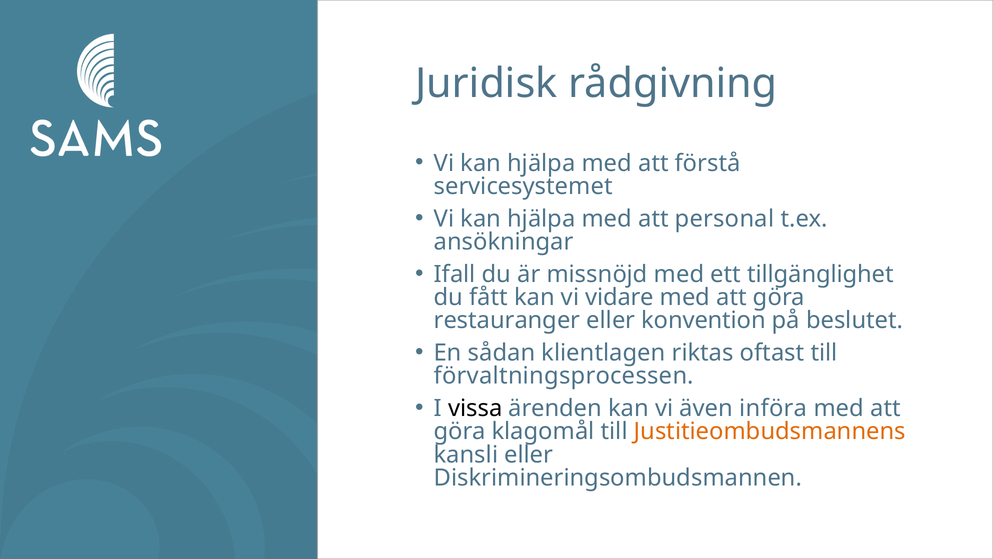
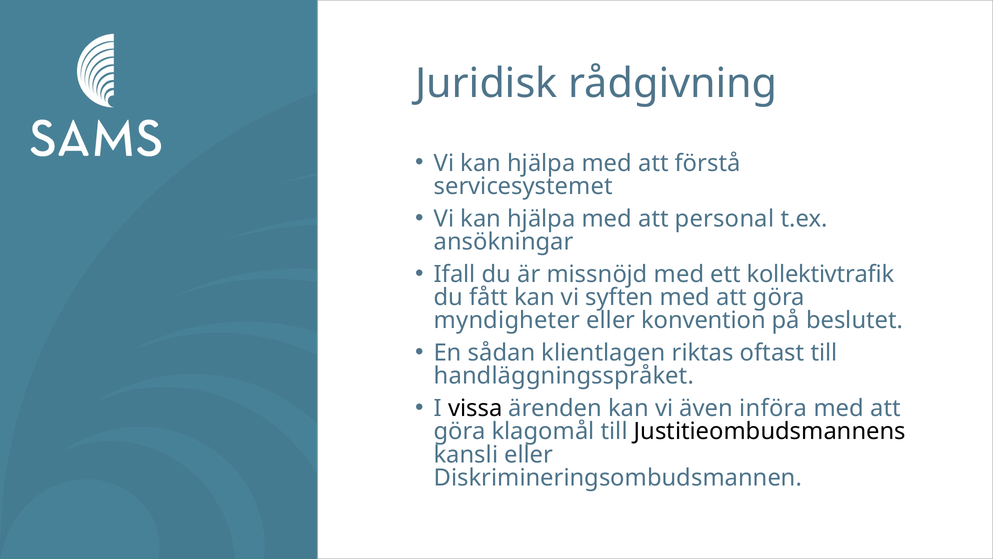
tillgänglighet: tillgänglighet -> kollektivtrafik (821, 274)
vidare: vidare -> syften (620, 297)
restauranger: restauranger -> myndigheter (507, 320)
förvaltningsprocessen: förvaltningsprocessen -> handläggningsspråket (564, 376)
Justitieombudsmannens colour: orange -> black (770, 431)
